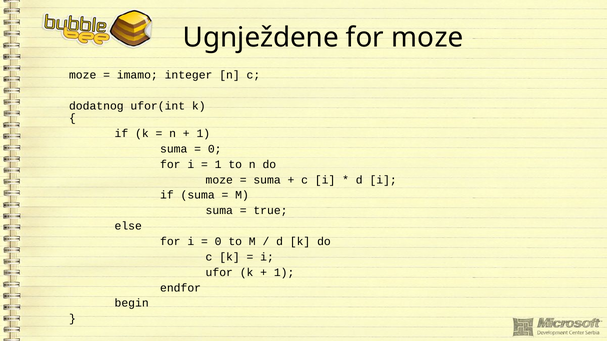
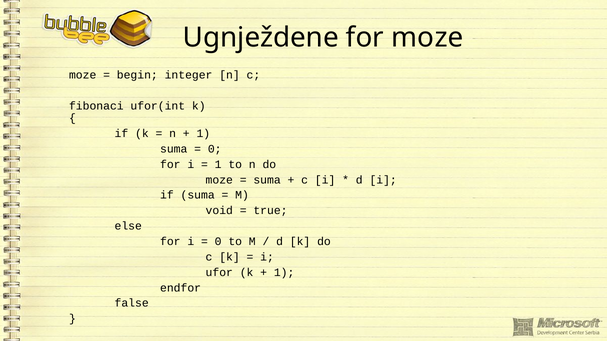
imamo: imamo -> begin (137, 75)
dodatnog: dodatnog -> fibonaci (96, 106)
suma: suma -> void (219, 211)
begin: begin -> false (132, 304)
